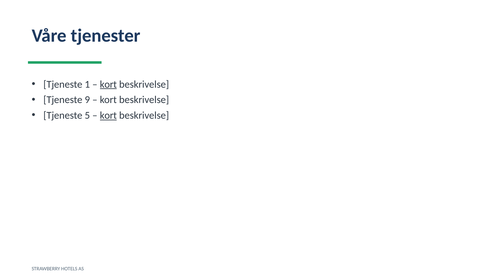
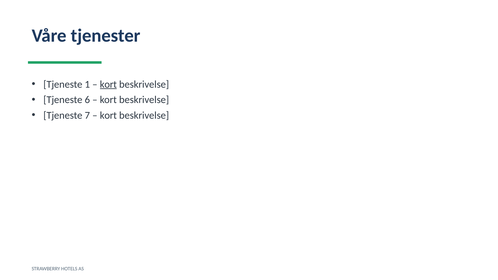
9: 9 -> 6 (87, 100)
5: 5 -> 7 (87, 115)
kort underline: present -> none (108, 115)
